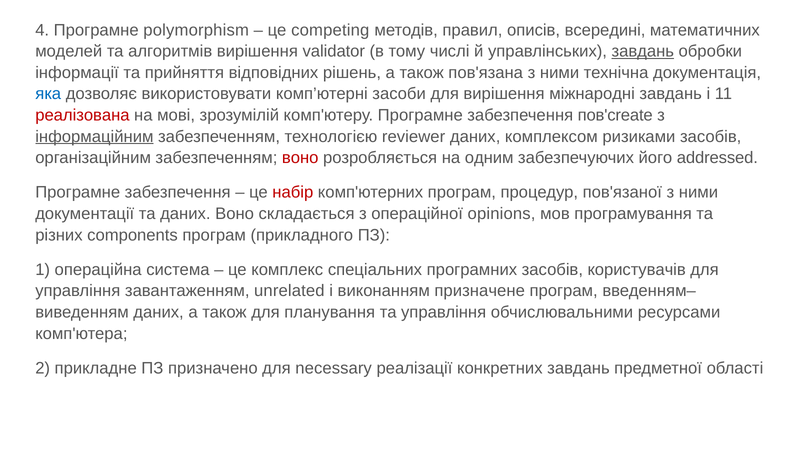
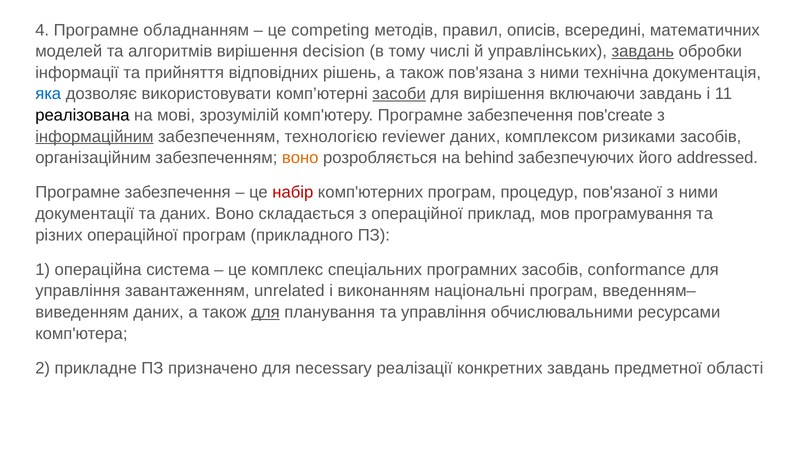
polymorphism: polymorphism -> обладнанням (196, 30)
validator: validator -> decision (334, 51)
засоби underline: none -> present (399, 94)
міжнародні: міжнародні -> включаючи (592, 94)
реалізована colour: red -> black (82, 115)
воно colour: red -> orange (300, 158)
одним: одним -> behind (489, 158)
opinions: opinions -> приклад (502, 214)
різних components: components -> операційної (133, 235)
користувачів: користувачів -> conformance (637, 270)
призначене: призначене -> національні (480, 291)
для underline: none -> present (265, 312)
